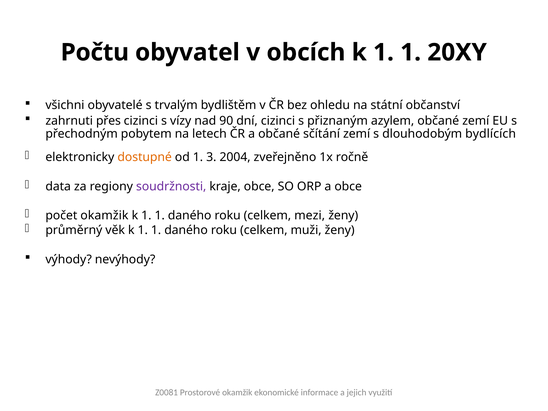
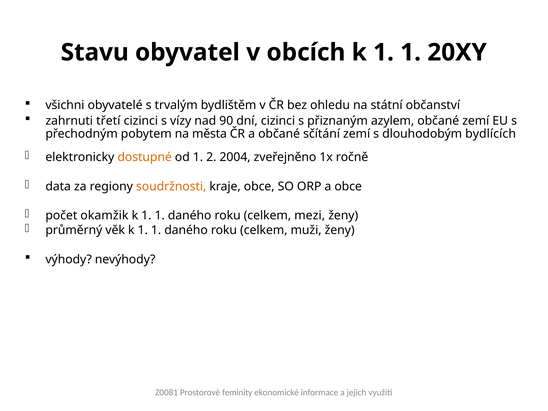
Počtu: Počtu -> Stavu (95, 52)
přes: přes -> třetí (108, 121)
letech: letech -> města (209, 134)
3: 3 -> 2 (211, 157)
soudržnosti colour: purple -> orange (171, 186)
Prostorové okamžik: okamžik -> feminity (237, 392)
